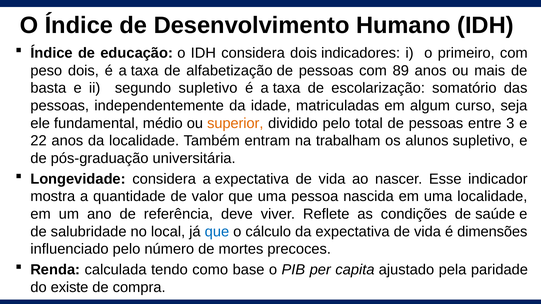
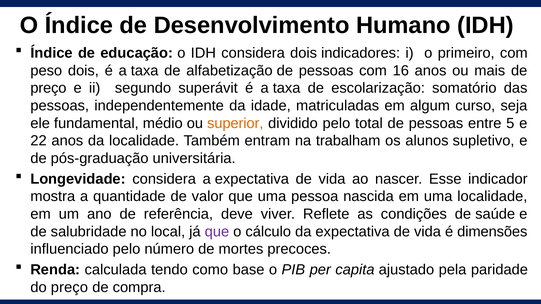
89: 89 -> 16 (401, 71)
basta: basta -> preço (48, 88)
segundo supletivo: supletivo -> superávit (208, 88)
3: 3 -> 5 (510, 123)
que colour: blue -> purple (217, 232)
do existe: existe -> preço (69, 288)
